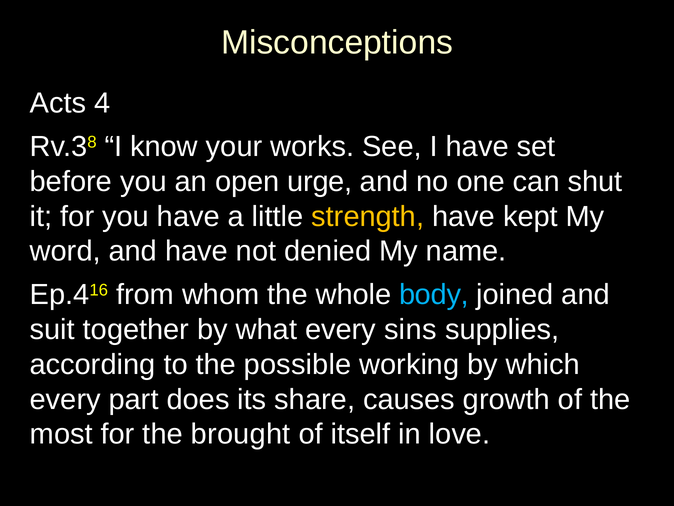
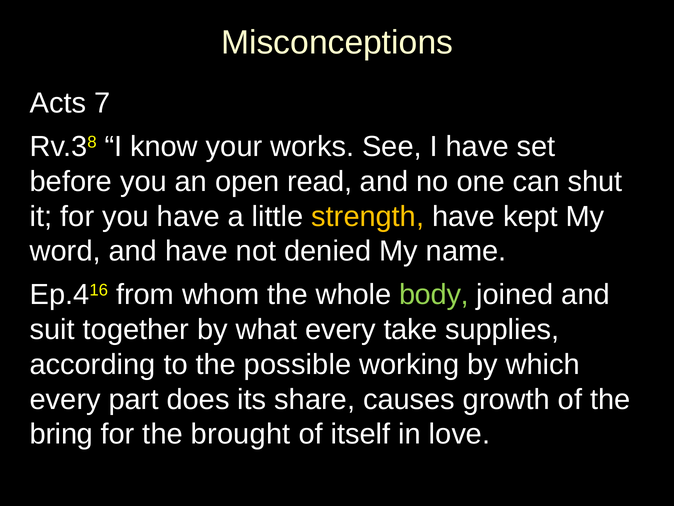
4: 4 -> 7 (102, 103)
urge: urge -> read (320, 181)
body colour: light blue -> light green (434, 295)
sins: sins -> take (411, 329)
most: most -> bring (61, 434)
